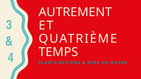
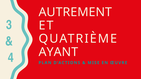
TEMPS: TEMPS -> AYANT (58, 52)
